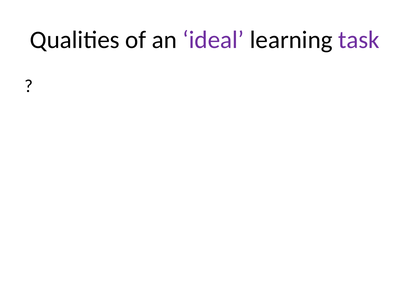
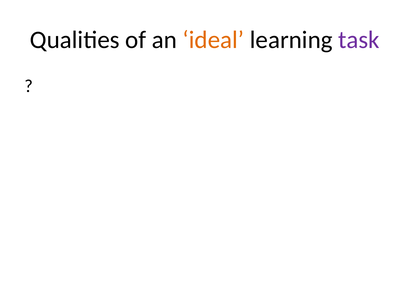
ideal colour: purple -> orange (213, 40)
